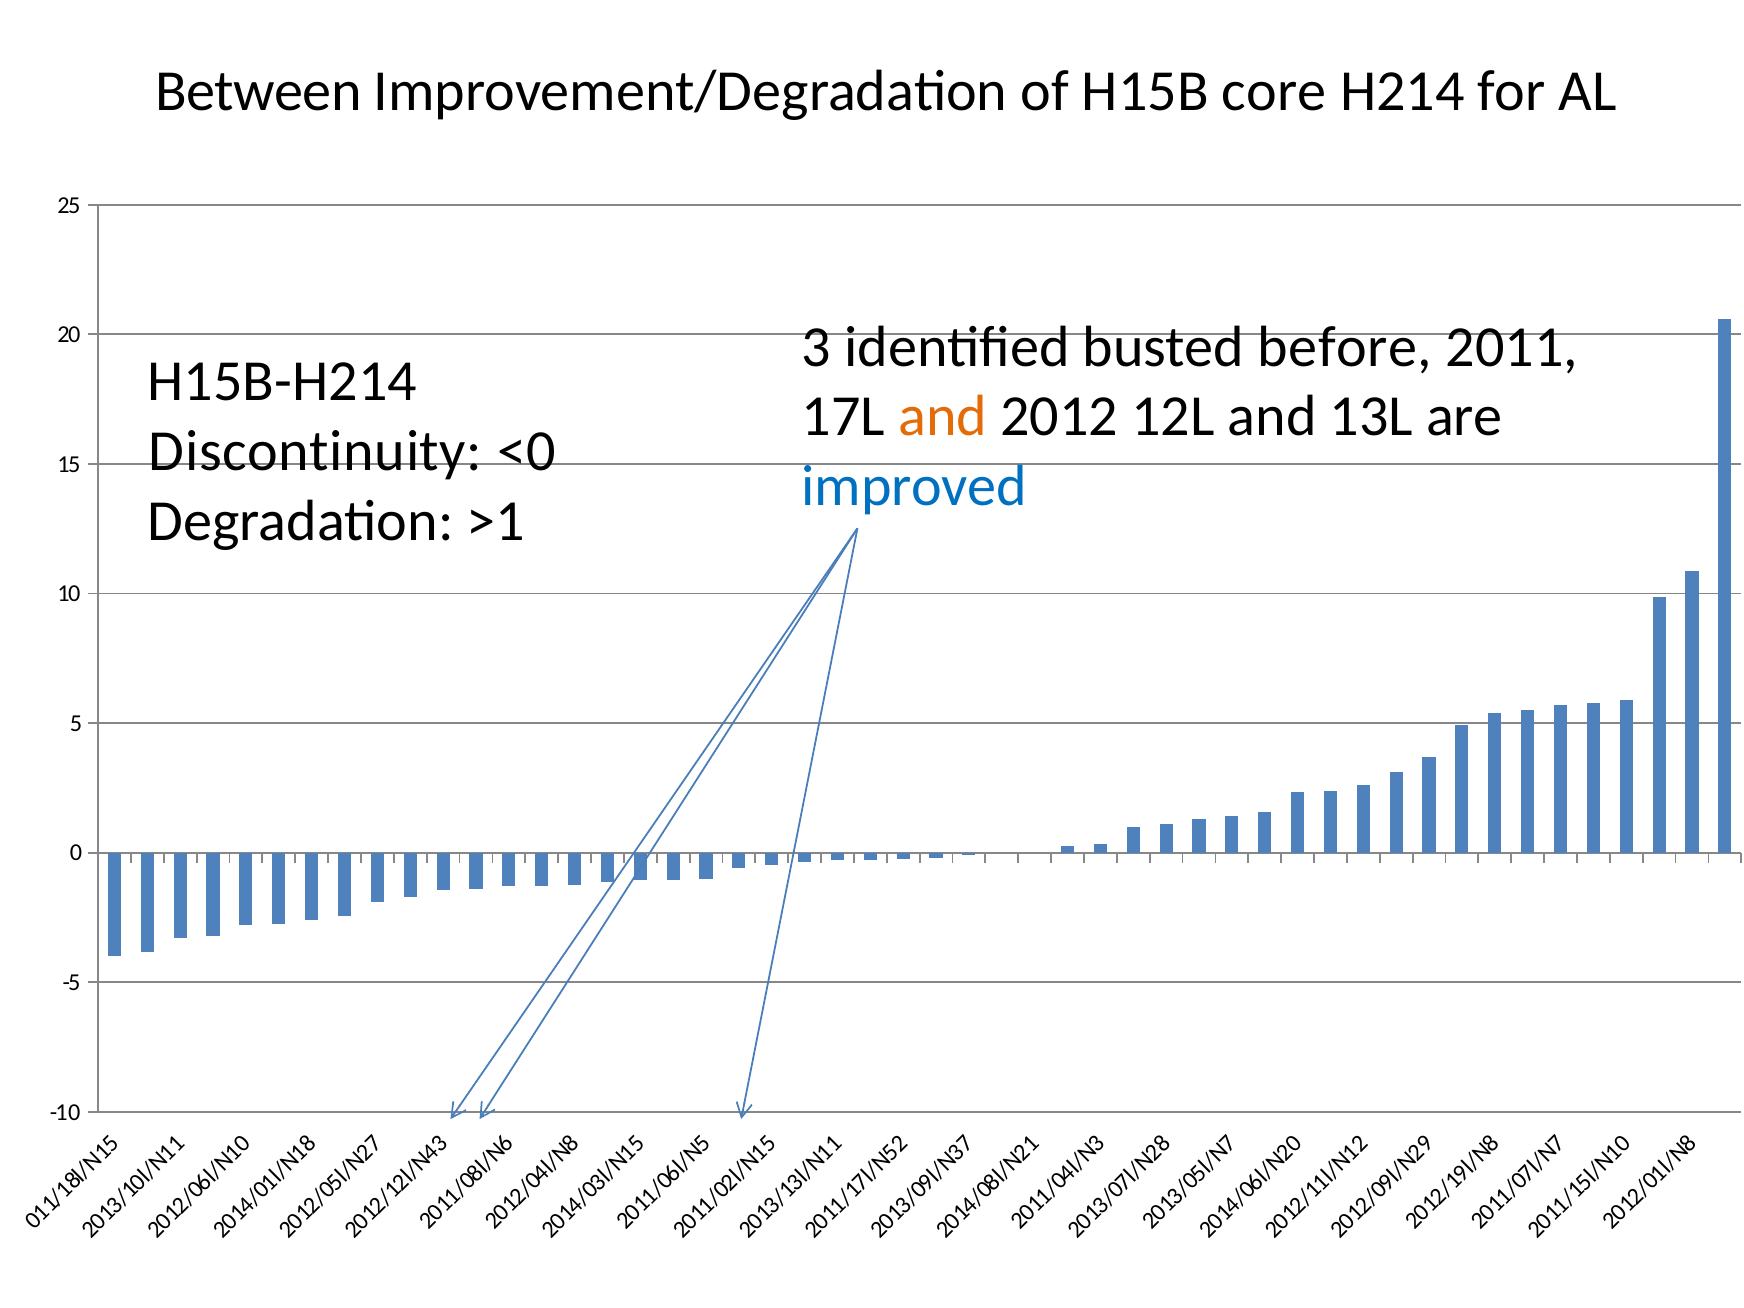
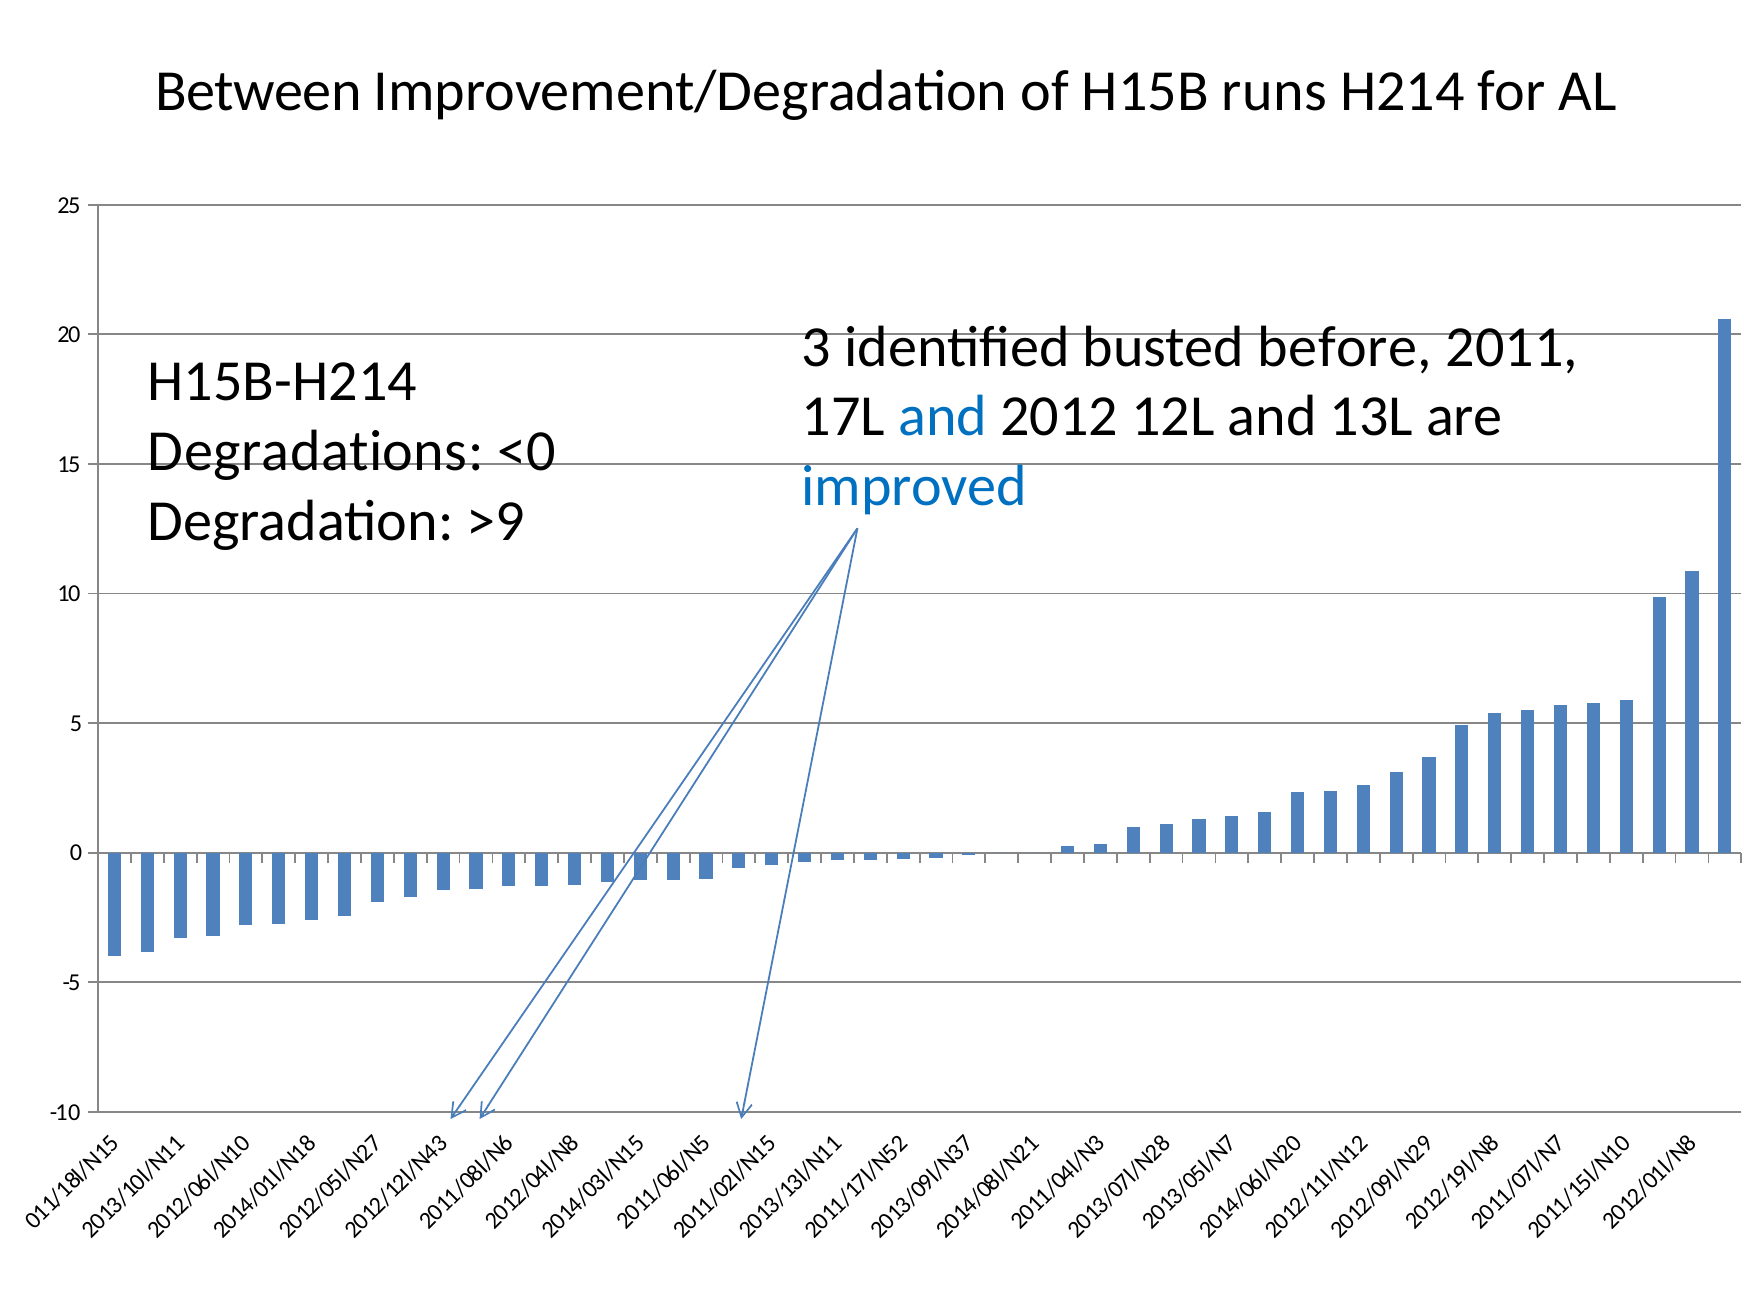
core: core -> runs (1274, 91)
and colour: orange -> blue (943, 417)
Discontinuity: Discontinuity -> Degradations (316, 451)
>1: >1 -> >9 (496, 521)
